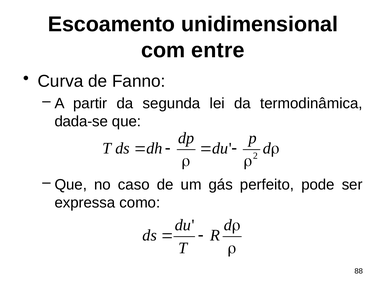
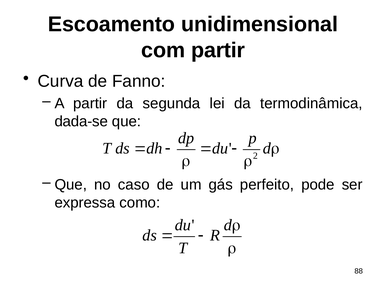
com entre: entre -> partir (218, 50)
